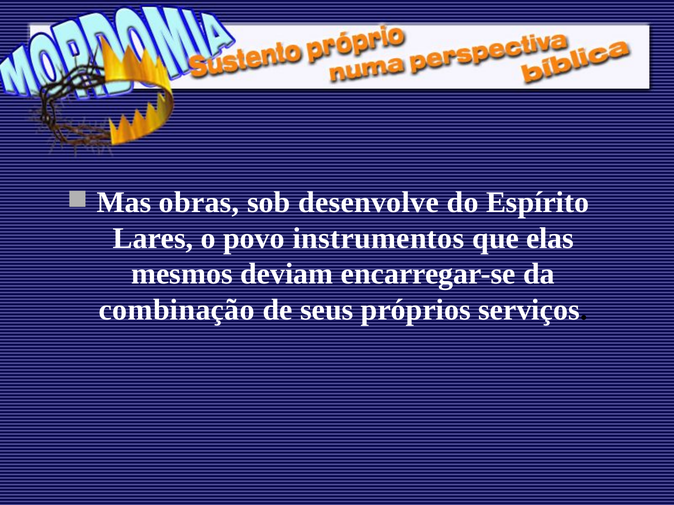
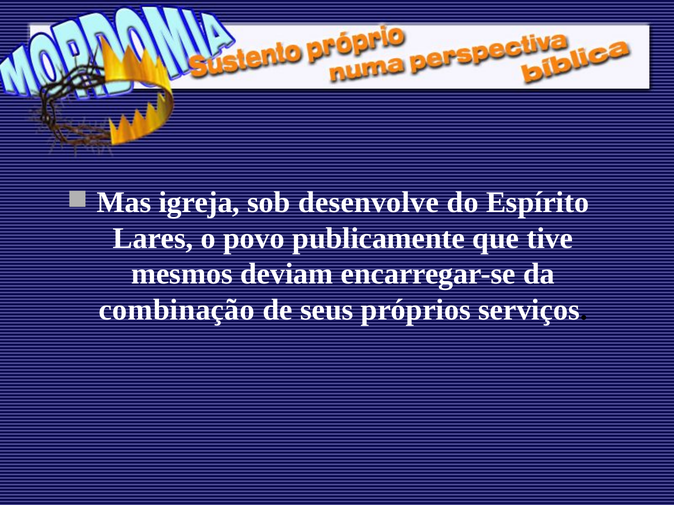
obras: obras -> igreja (199, 202)
instrumentos: instrumentos -> publicamente (379, 238)
elas: elas -> tive (550, 238)
